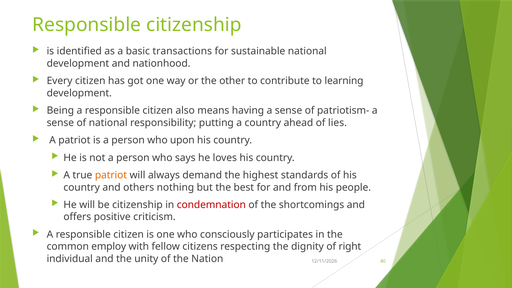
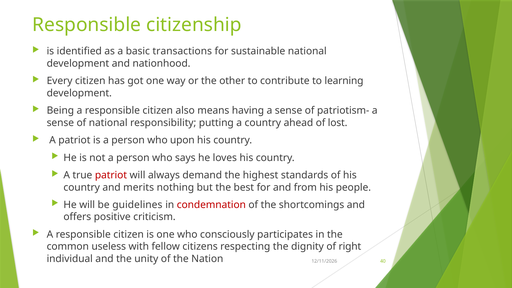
lies: lies -> lost (338, 123)
patriot colour: orange -> red (111, 175)
others: others -> merits (139, 187)
be citizenship: citizenship -> guidelines (137, 205)
employ: employ -> useless (109, 247)
